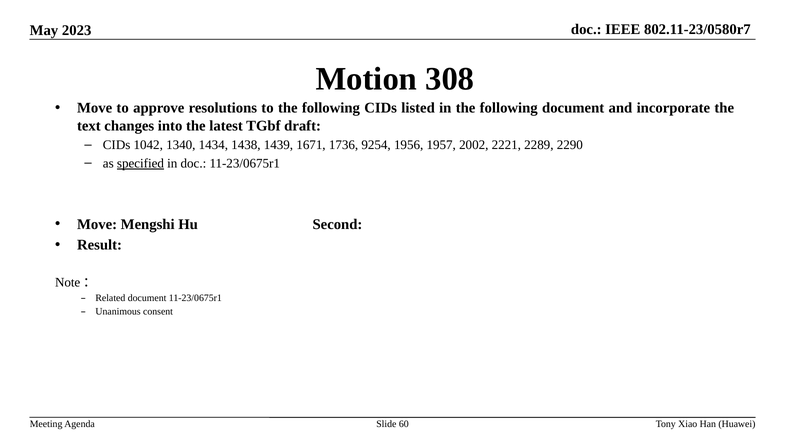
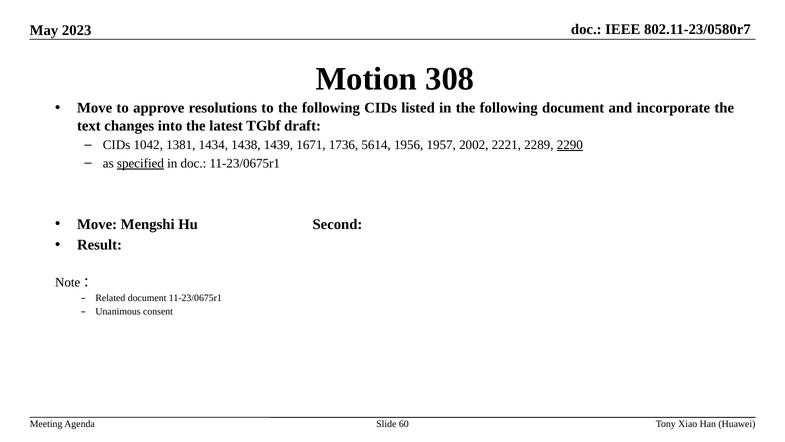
1340: 1340 -> 1381 (181, 145)
9254: 9254 -> 5614 (376, 145)
2290 underline: none -> present (570, 145)
